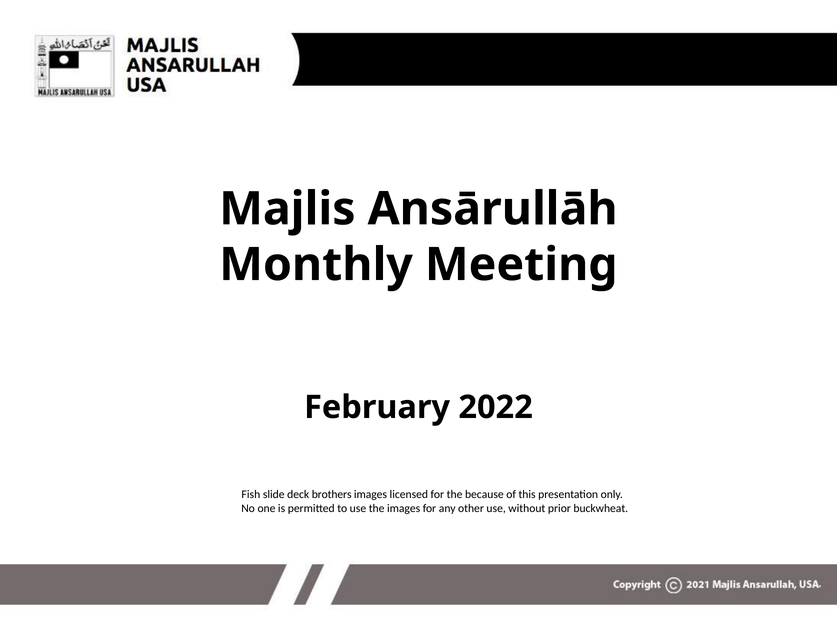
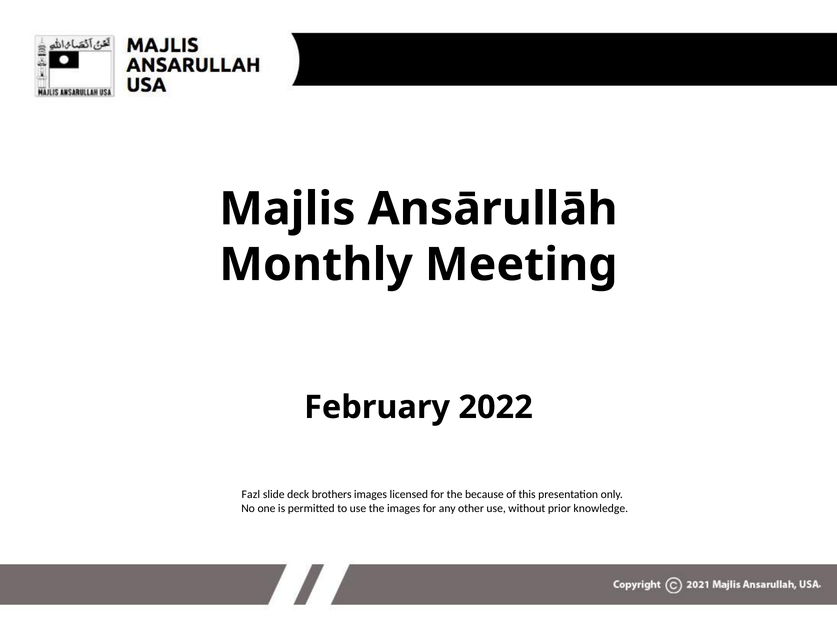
Fish: Fish -> Fazl (251, 495)
buckwheat: buckwheat -> knowledge (601, 509)
